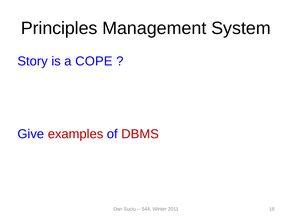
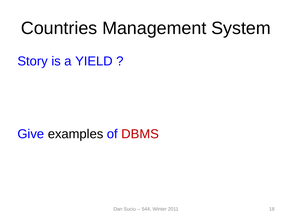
Principles: Principles -> Countries (59, 28)
COPE: COPE -> YIELD (94, 61)
examples colour: red -> black (76, 134)
